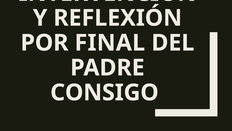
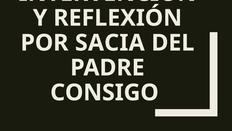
FINAL: FINAL -> SACIA (110, 43)
